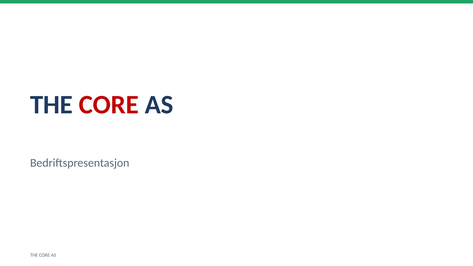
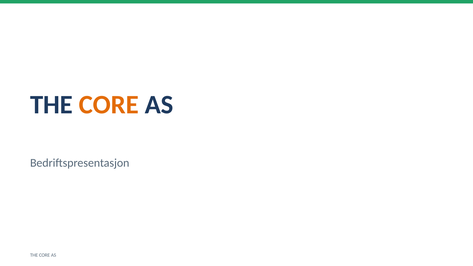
CORE colour: red -> orange (109, 105)
